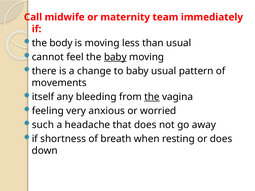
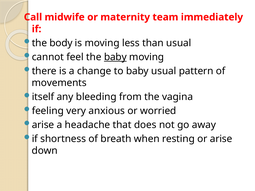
the underline: present -> none (152, 97)
such: such -> arise (43, 125)
or does: does -> arise (221, 139)
